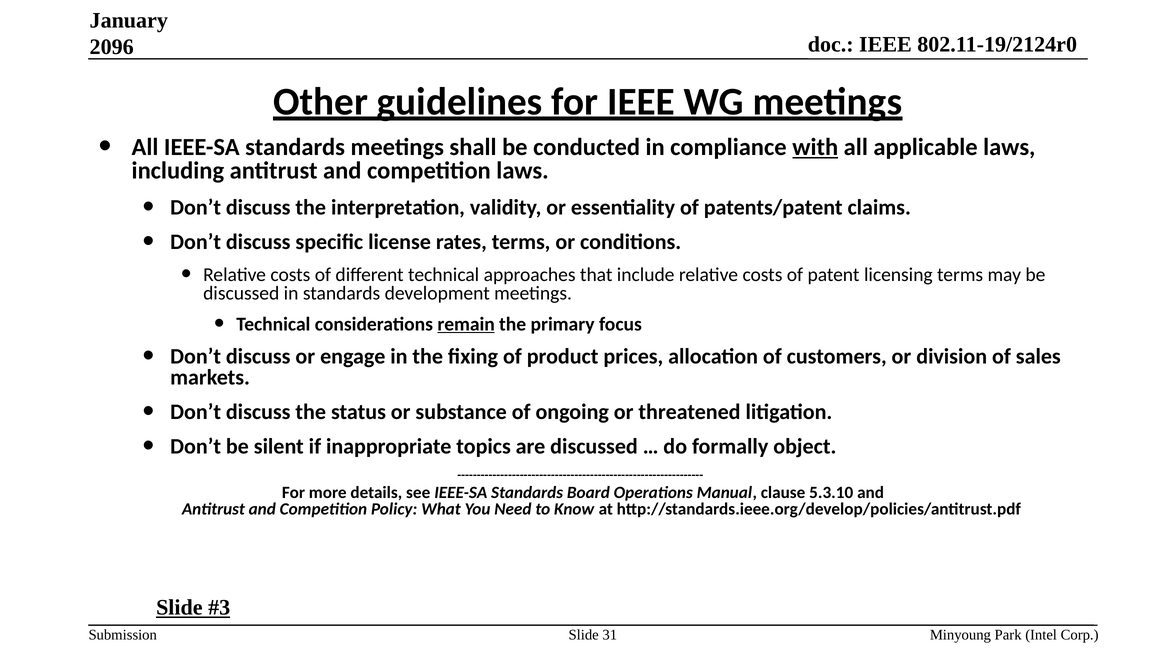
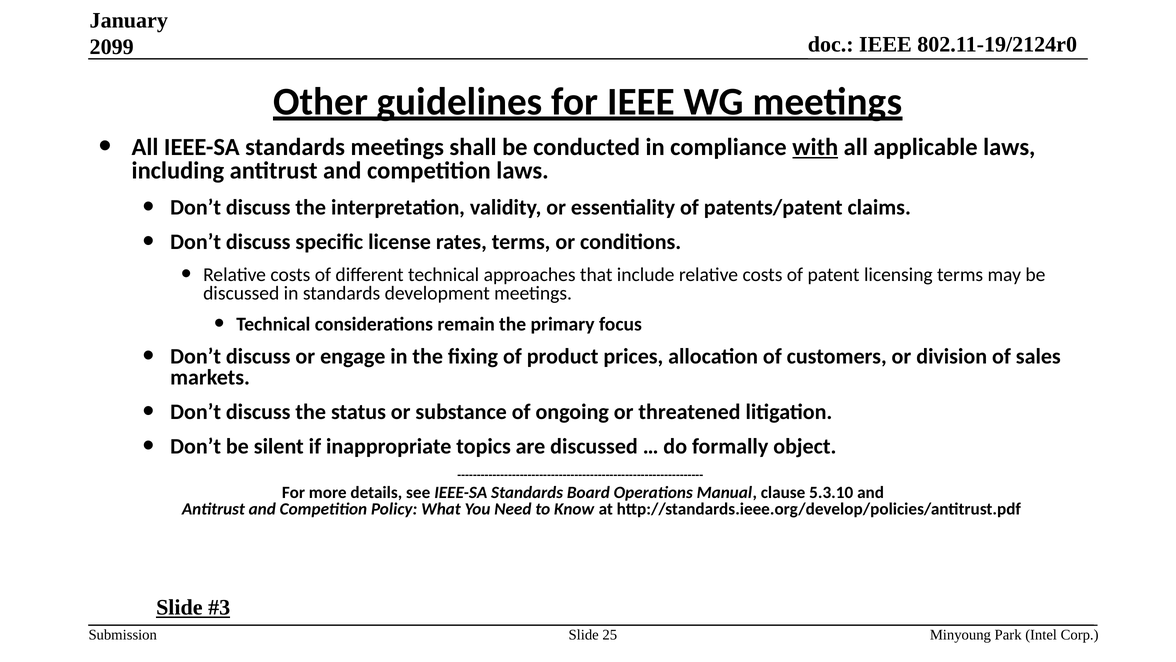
2096: 2096 -> 2099 (112, 47)
remain underline: present -> none (466, 324)
31: 31 -> 25 (610, 634)
